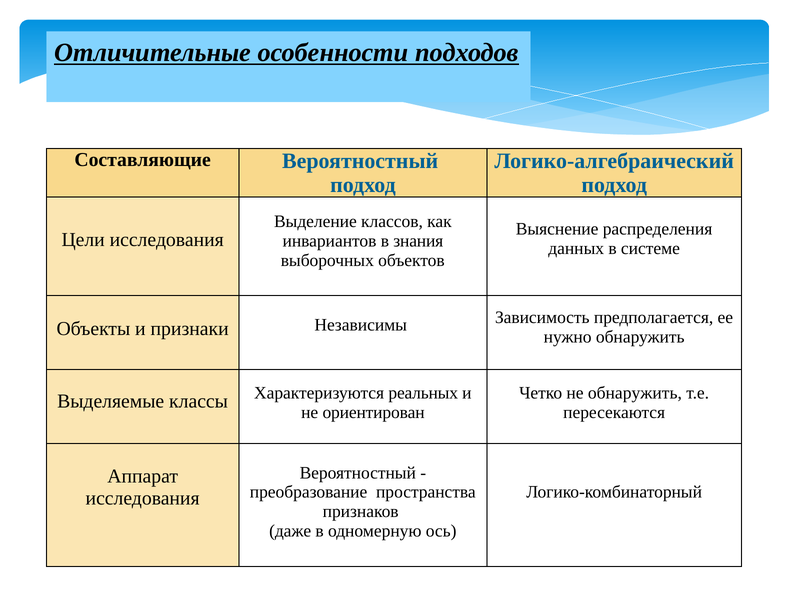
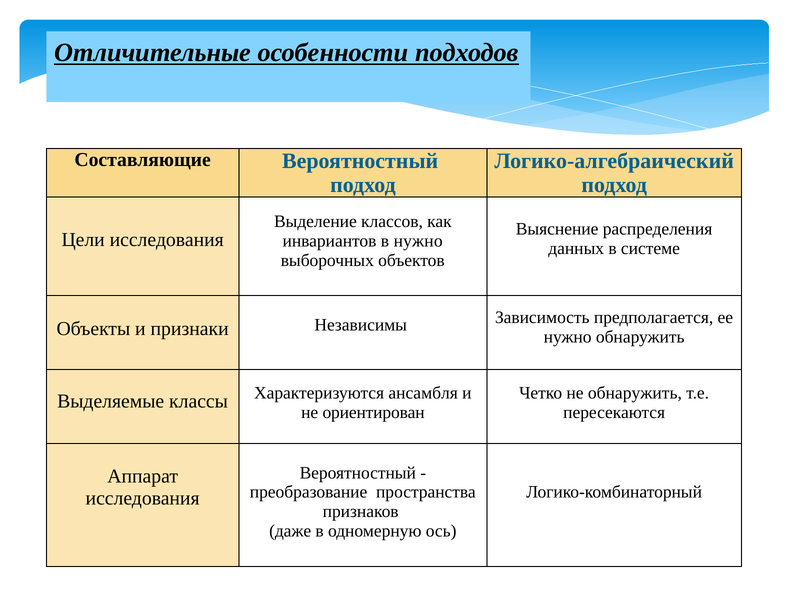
в знания: знания -> нужно (418, 241)
реальных: реальных -> ансамбля (423, 393)
